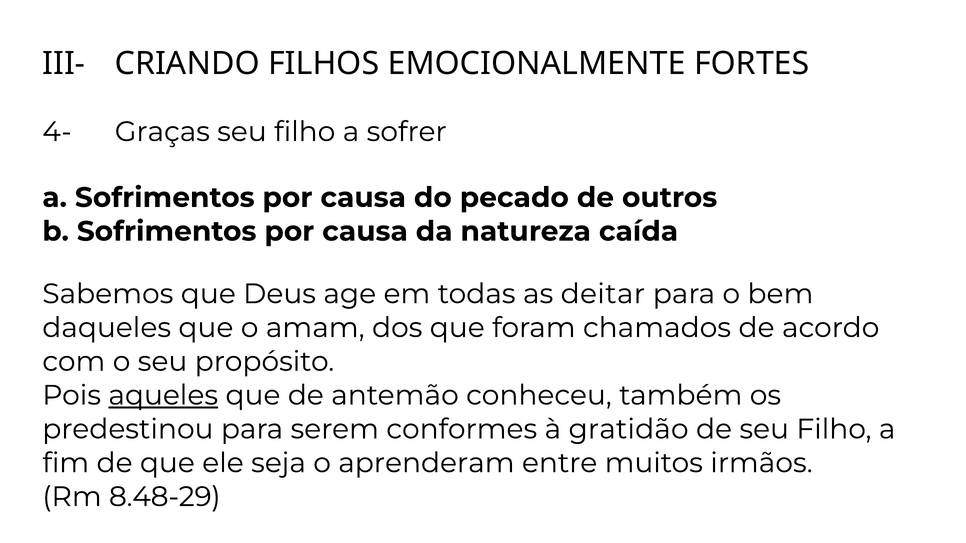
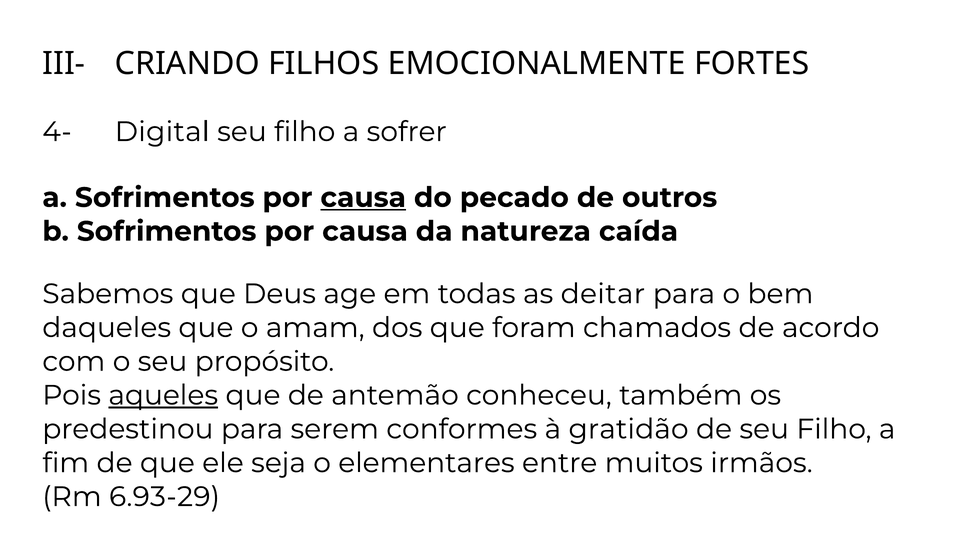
Graças: Graças -> Digital (162, 132)
causa underline: none -> present (363, 198)
aprenderam: aprenderam -> elementares (426, 463)
8.48-29: 8.48-29 -> 6.93-29 (164, 497)
